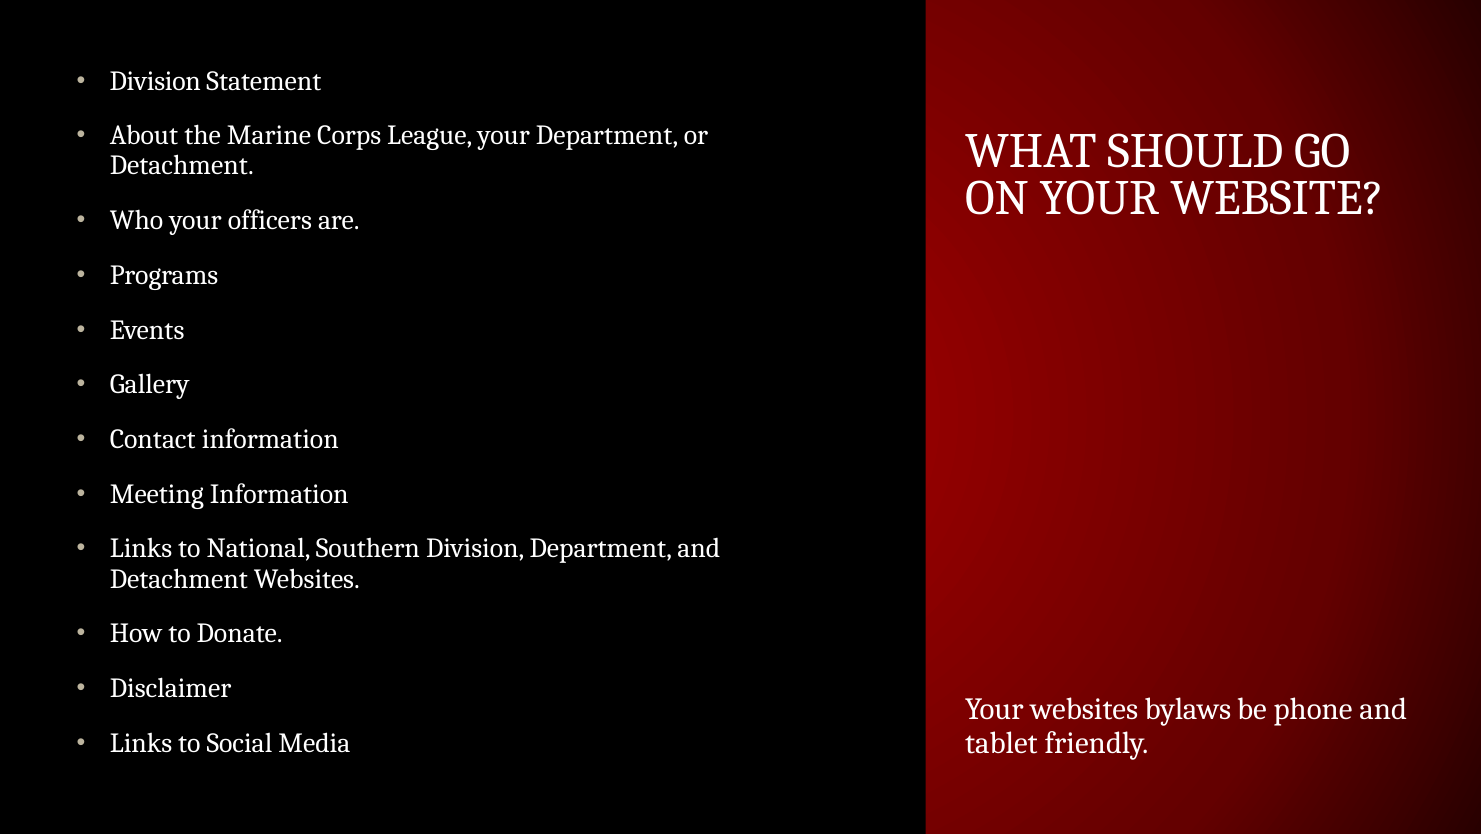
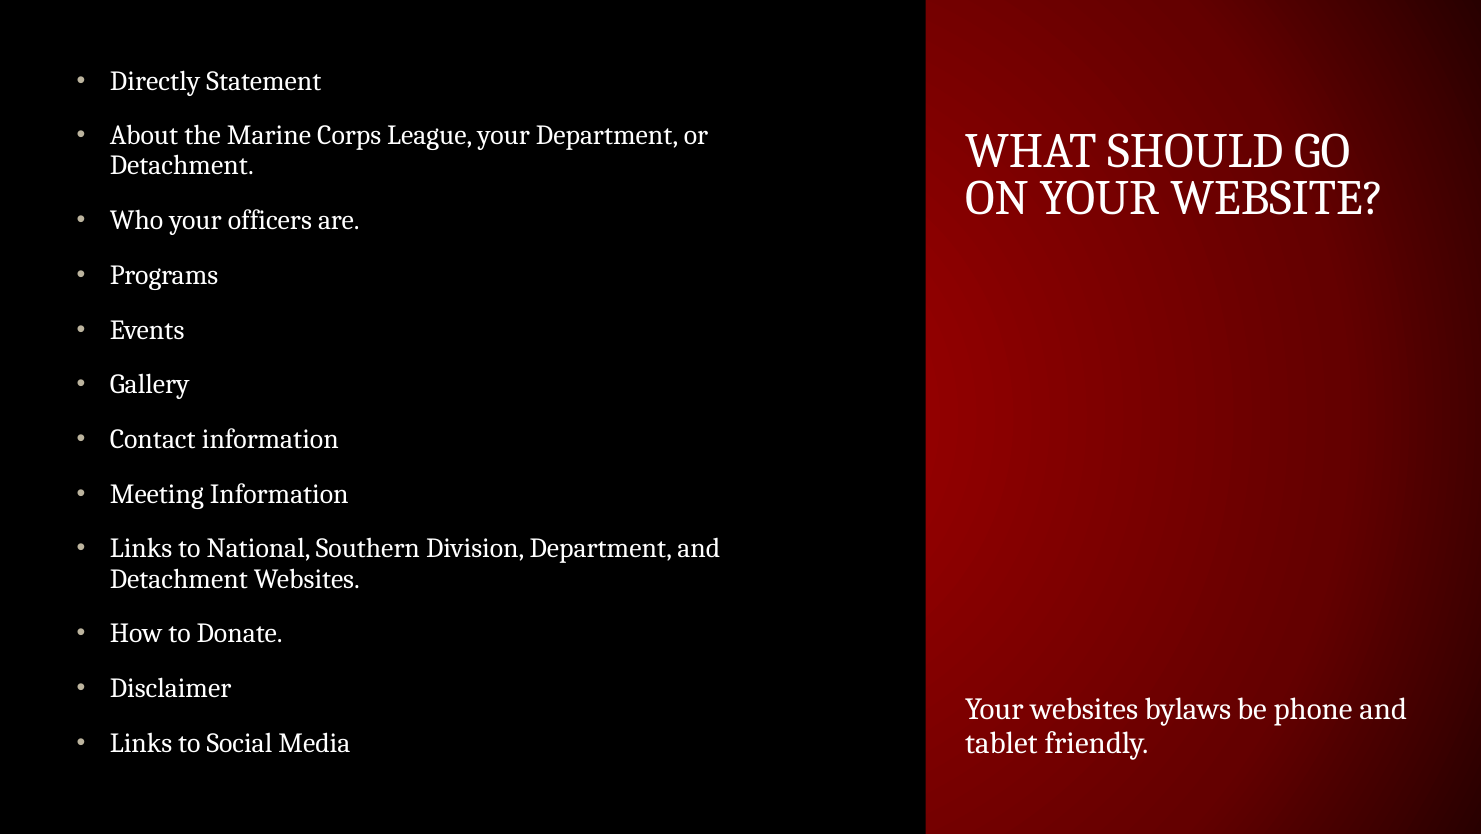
Division: Division -> Directly (155, 81)
